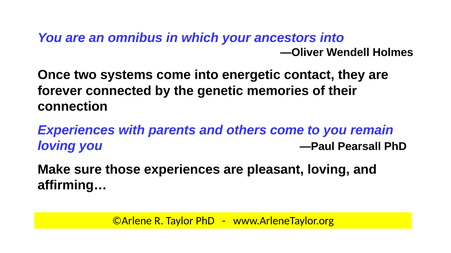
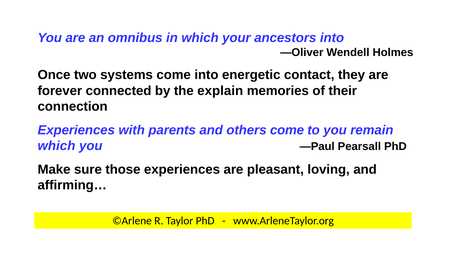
genetic: genetic -> explain (220, 91)
loving: loving -> which (56, 146)
